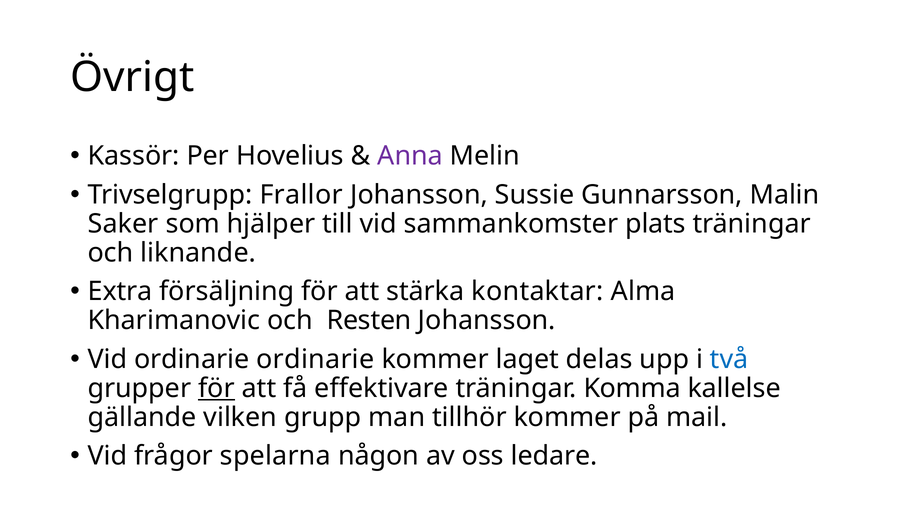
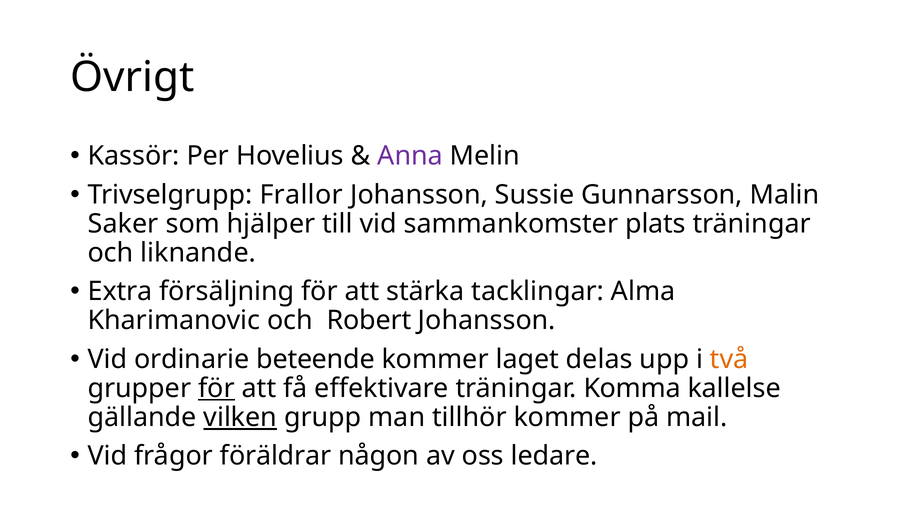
kontaktar: kontaktar -> tacklingar (538, 292)
Resten: Resten -> Robert (369, 321)
ordinarie ordinarie: ordinarie -> beteende (316, 359)
två colour: blue -> orange (729, 359)
vilken underline: none -> present (240, 418)
spelarna: spelarna -> föräldrar (276, 456)
